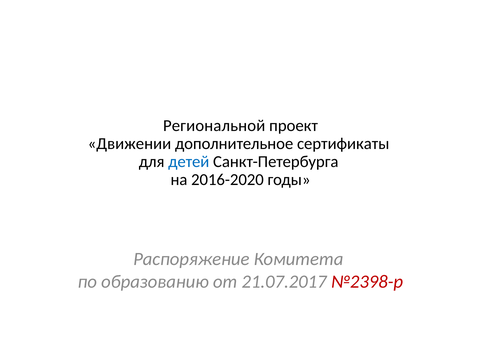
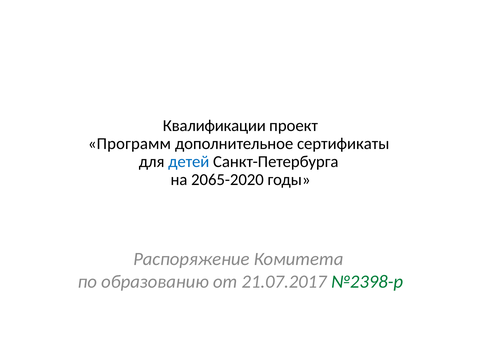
Региональной: Региональной -> Квалификации (214, 126)
Движении: Движении -> Программ (129, 144)
2016-2020: 2016-2020 -> 2065-2020 (227, 180)
№2398-р colour: red -> green (367, 282)
